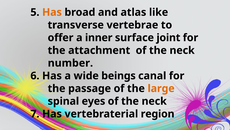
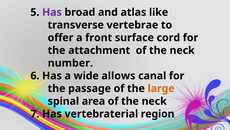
Has colour: orange -> purple (52, 12)
inner: inner -> front (99, 38)
joint: joint -> cord (168, 38)
beings: beings -> allows (118, 75)
eyes: eyes -> area (93, 101)
